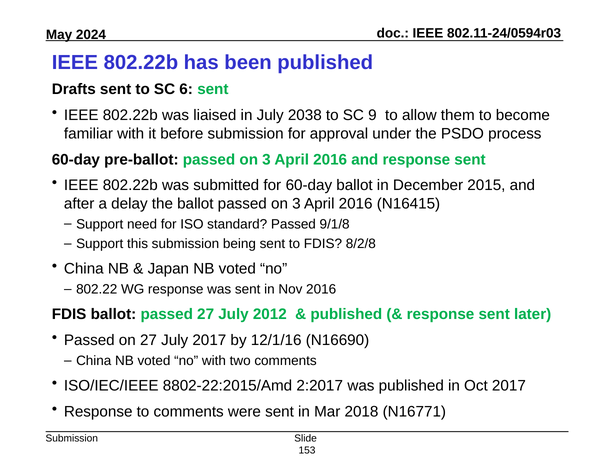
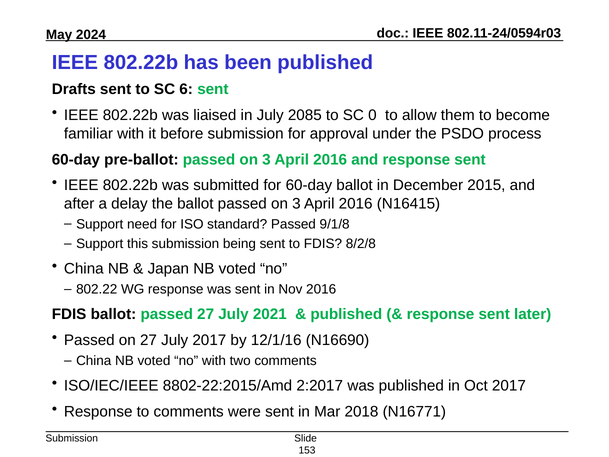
2038: 2038 -> 2085 (305, 115)
9: 9 -> 0 (372, 115)
2012: 2012 -> 2021 (270, 314)
